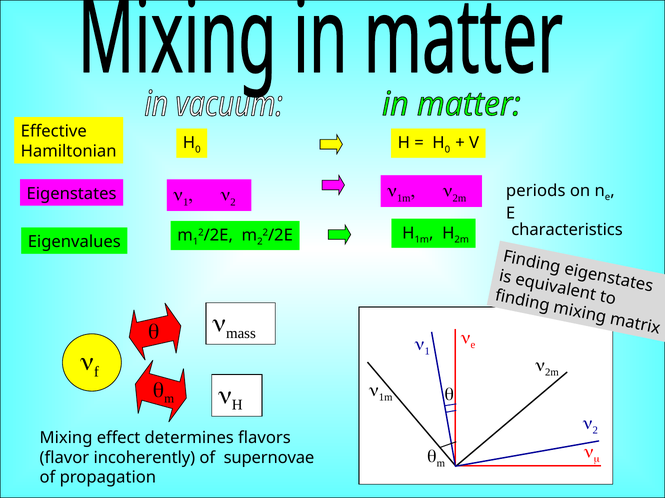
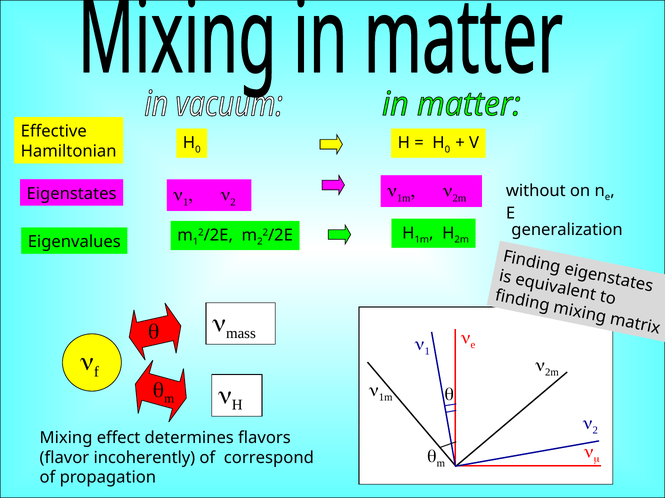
periods: periods -> without (536, 191)
characteristics: characteristics -> generalization (567, 230)
supernovae: supernovae -> correspond (269, 458)
